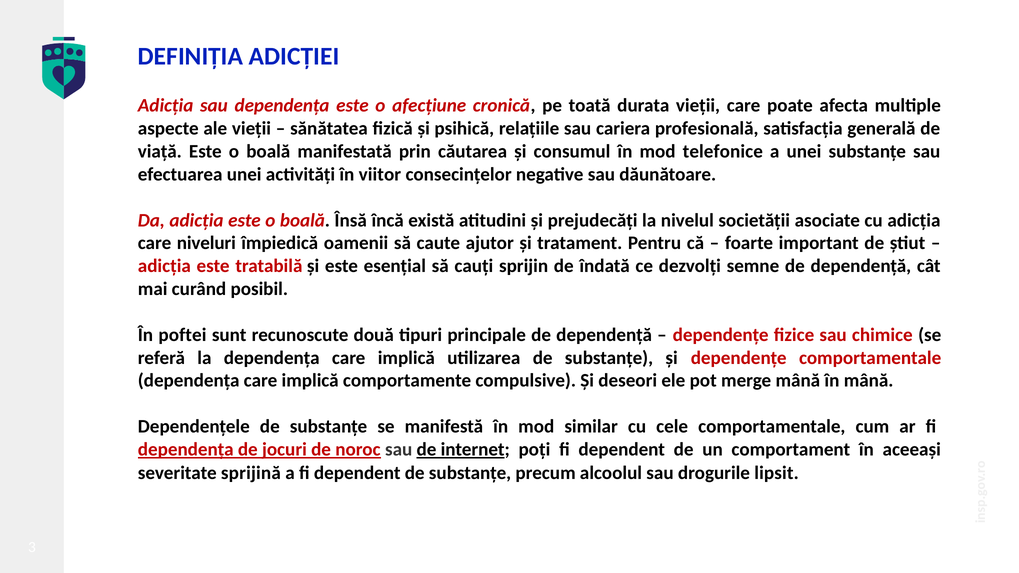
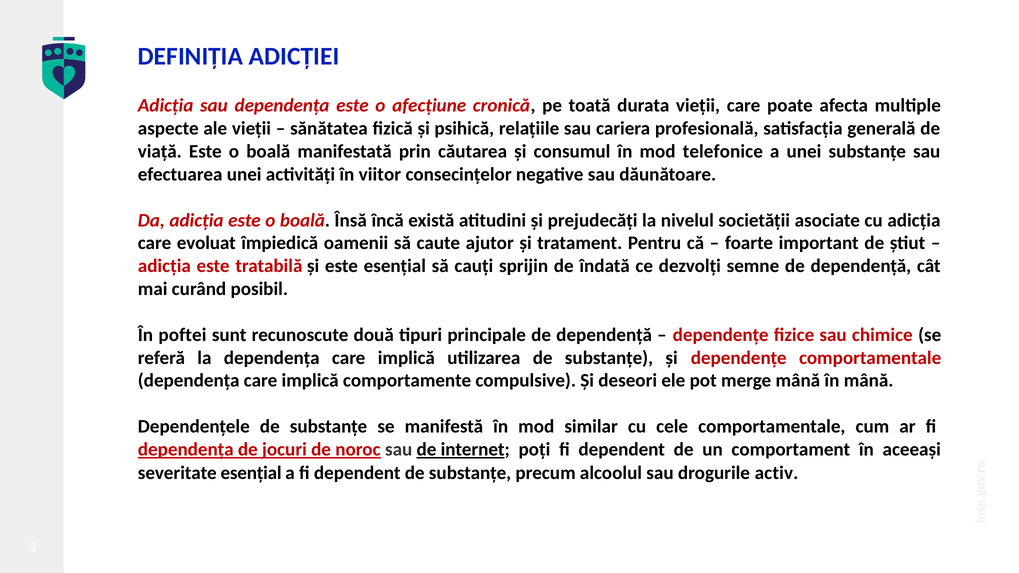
niveluri: niveluri -> evoluat (206, 243)
severitate sprijină: sprijină -> esențial (251, 473)
lipsit: lipsit -> activ (777, 473)
